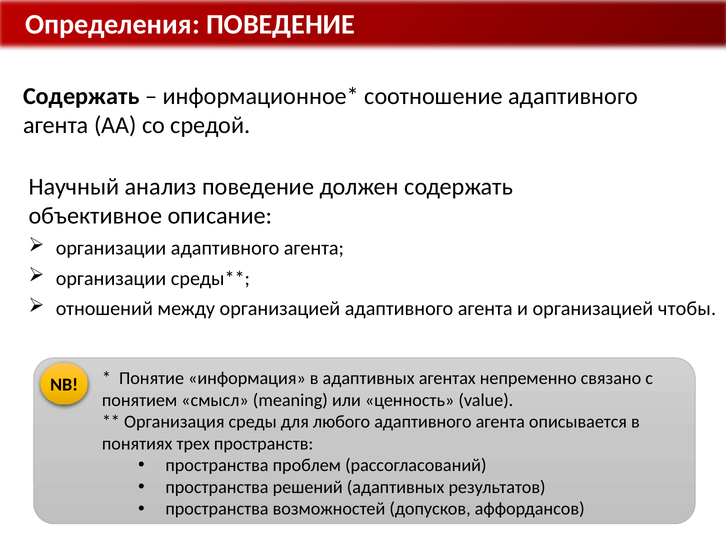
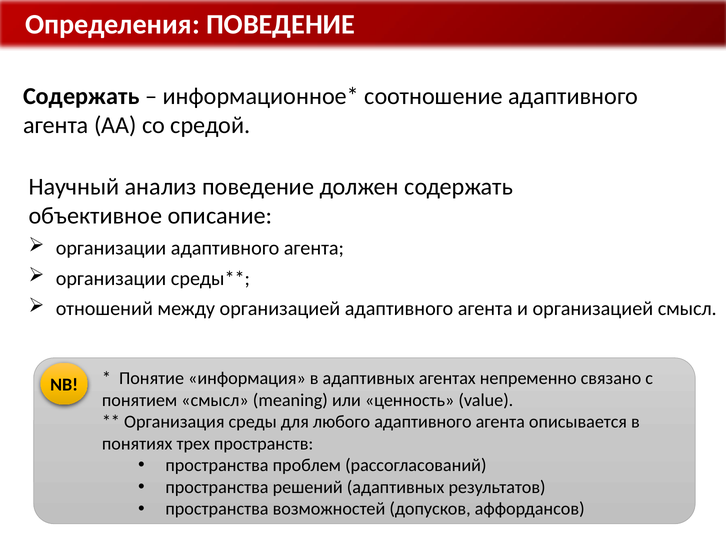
организацией чтобы: чтобы -> смысл (687, 309)
